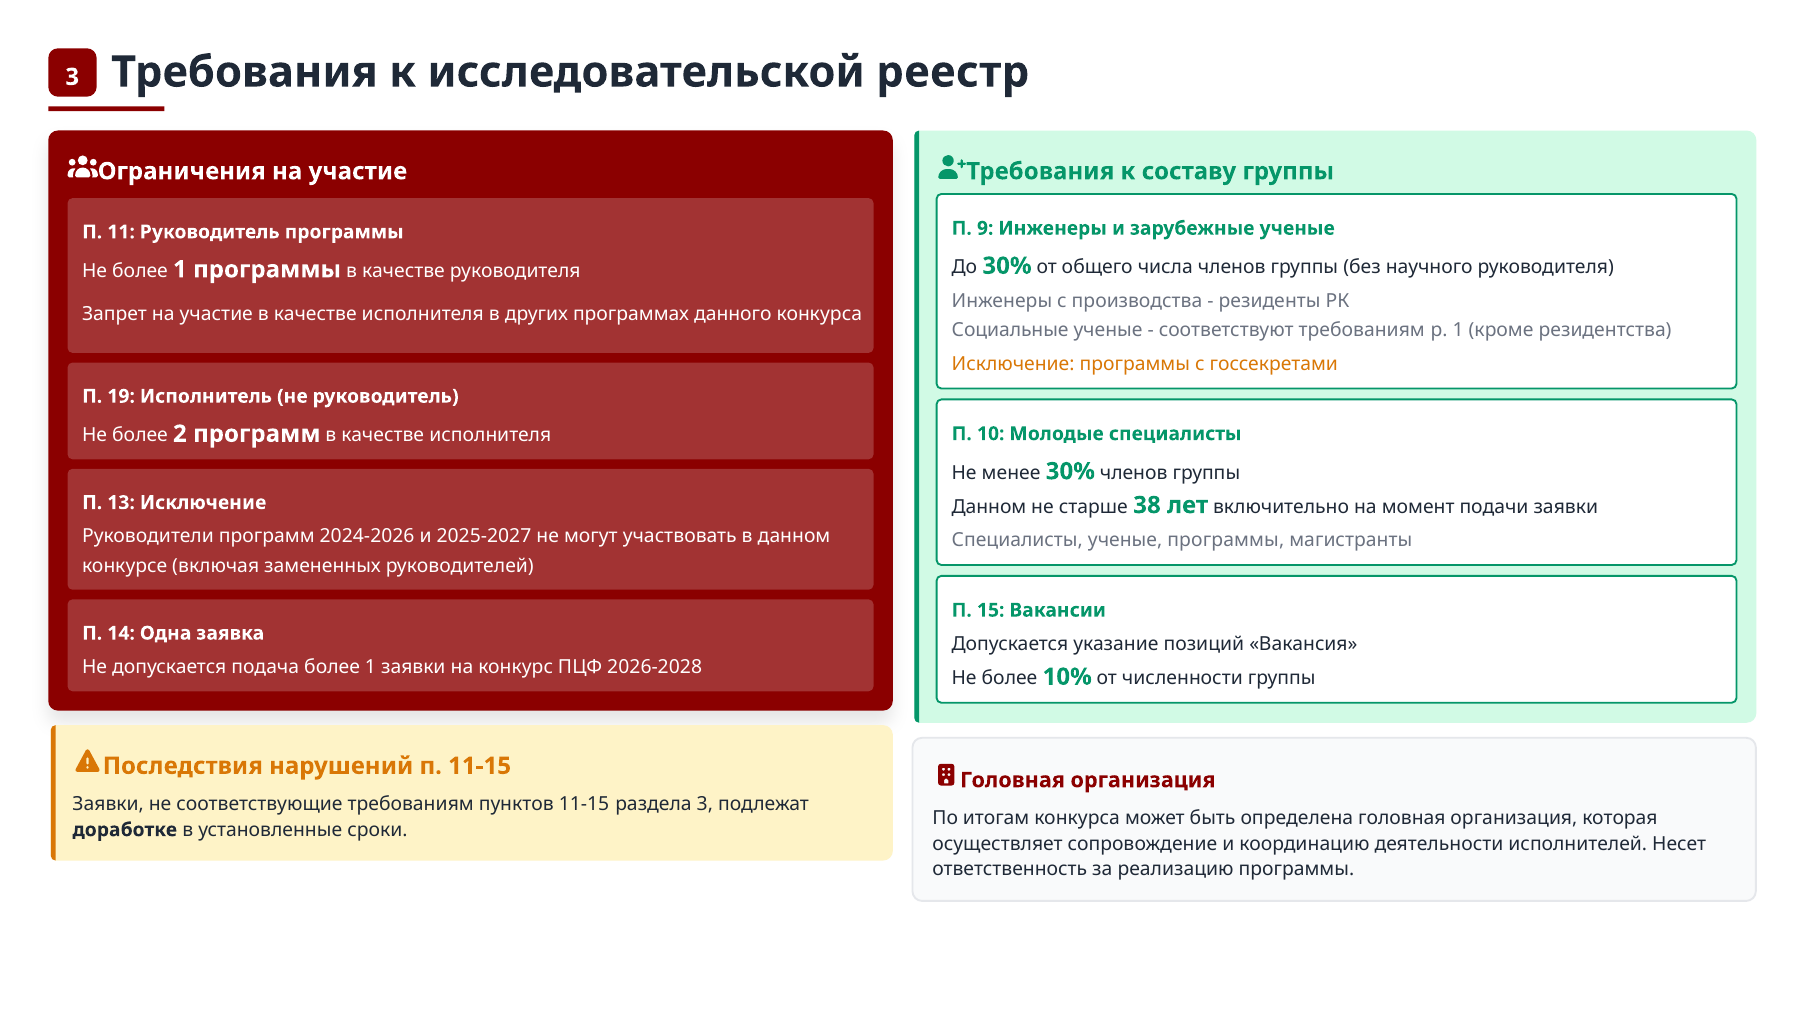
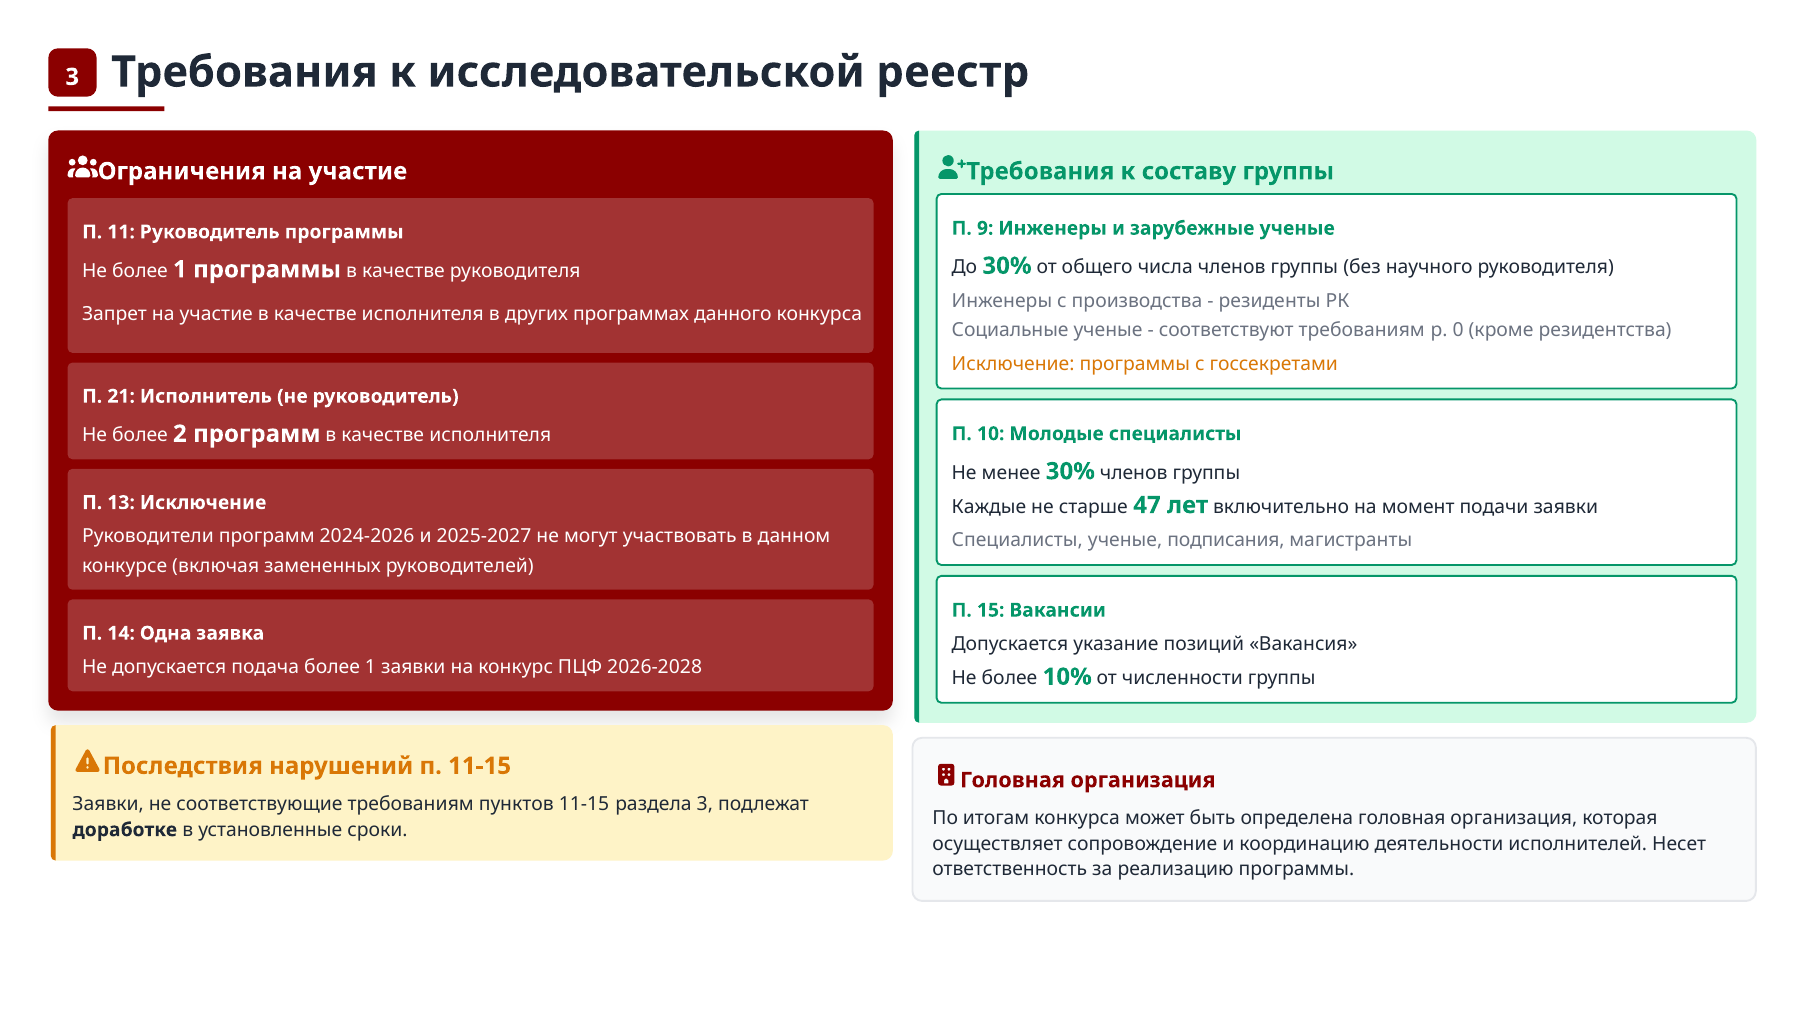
р 1: 1 -> 0 (1458, 330)
19: 19 -> 21 (121, 396)
Данном: Данном -> Каждые (989, 507)
38: 38 -> 47 (1147, 505)
ученые программы: программы -> подписания (1226, 540)
